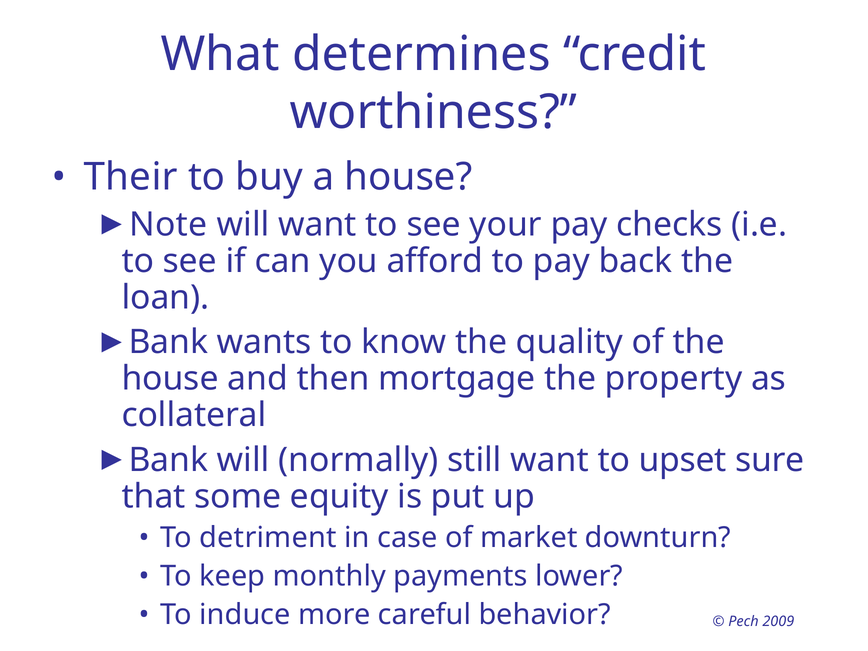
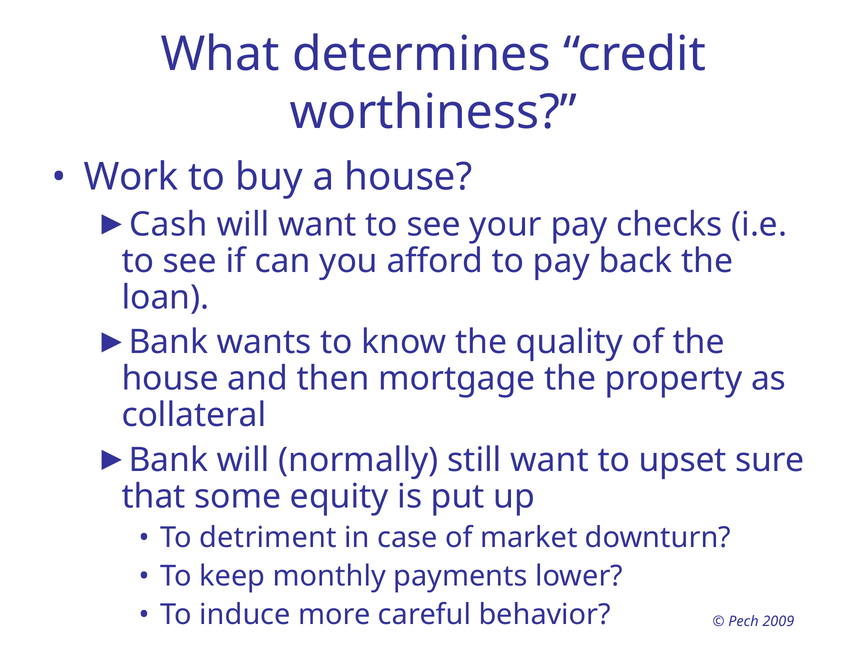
Their: Their -> Work (131, 177)
Note: Note -> Cash (168, 224)
